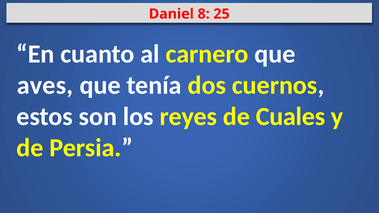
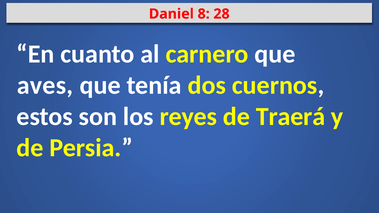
25: 25 -> 28 (222, 14)
Cuales: Cuales -> Traerá (290, 117)
